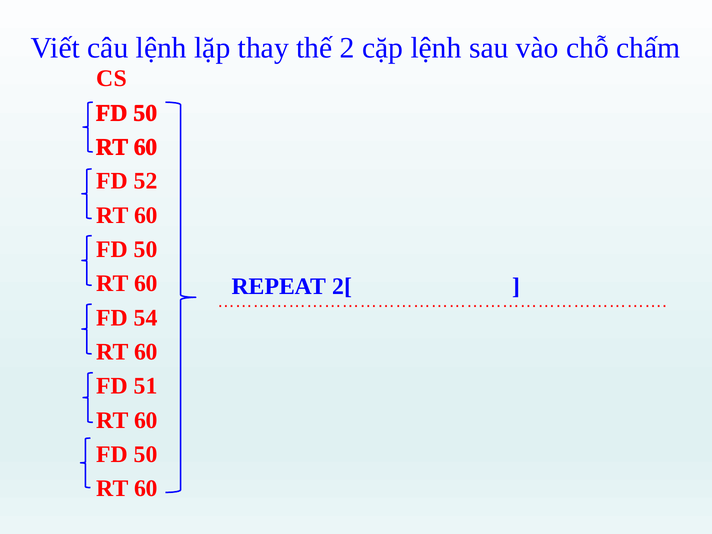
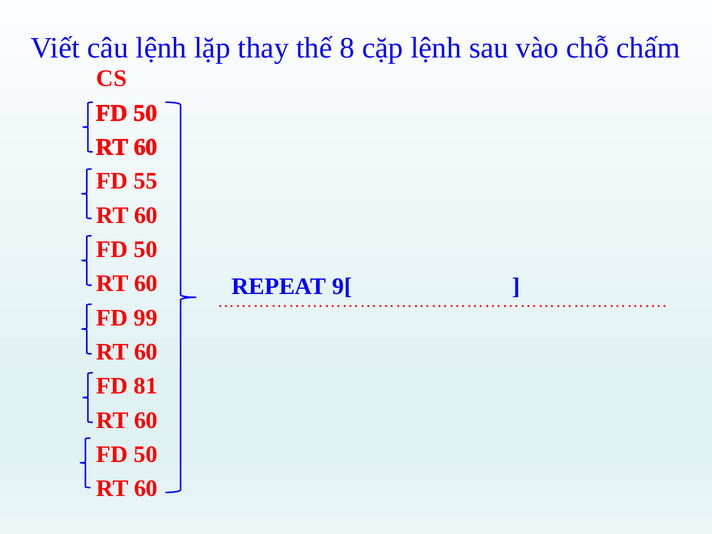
2: 2 -> 8 (347, 48)
52: 52 -> 55 (146, 181)
2[: 2[ -> 9[ (342, 286)
54: 54 -> 99 (146, 318)
51: 51 -> 81 (146, 386)
